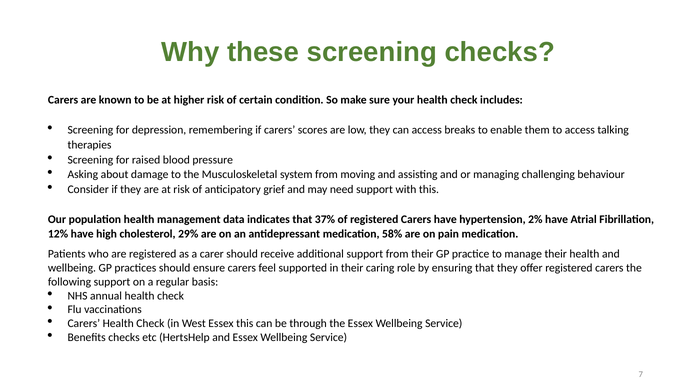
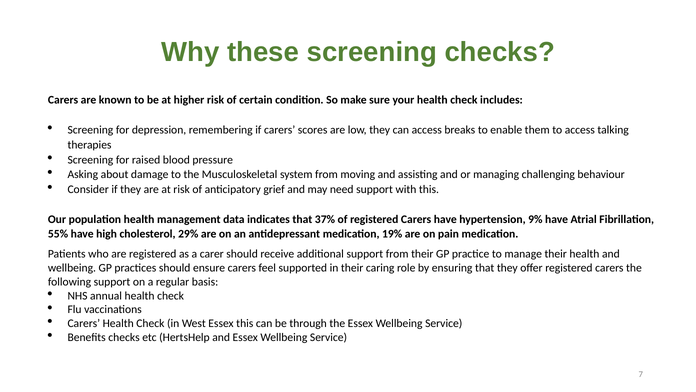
2%: 2% -> 9% (535, 219)
12%: 12% -> 55% (58, 234)
58%: 58% -> 19% (392, 234)
